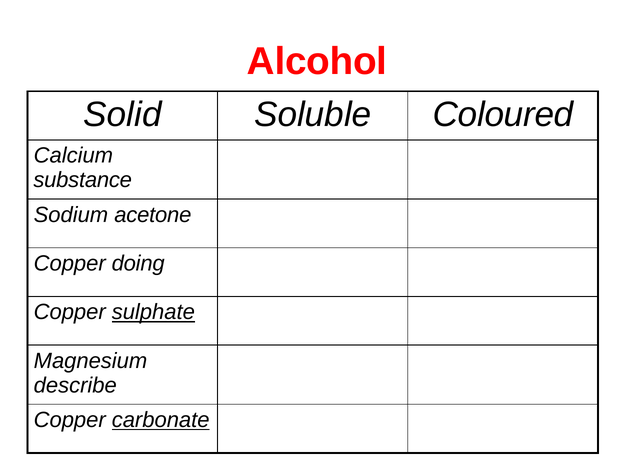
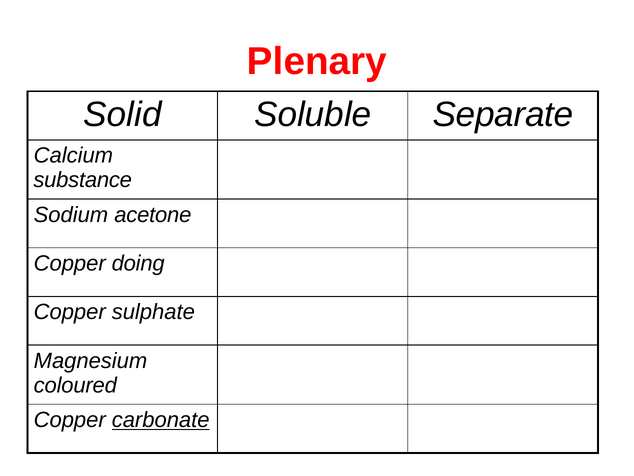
Alcohol: Alcohol -> Plenary (317, 61)
Coloured: Coloured -> Separate (503, 114)
sulphate underline: present -> none (153, 312)
describe: describe -> coloured (75, 385)
